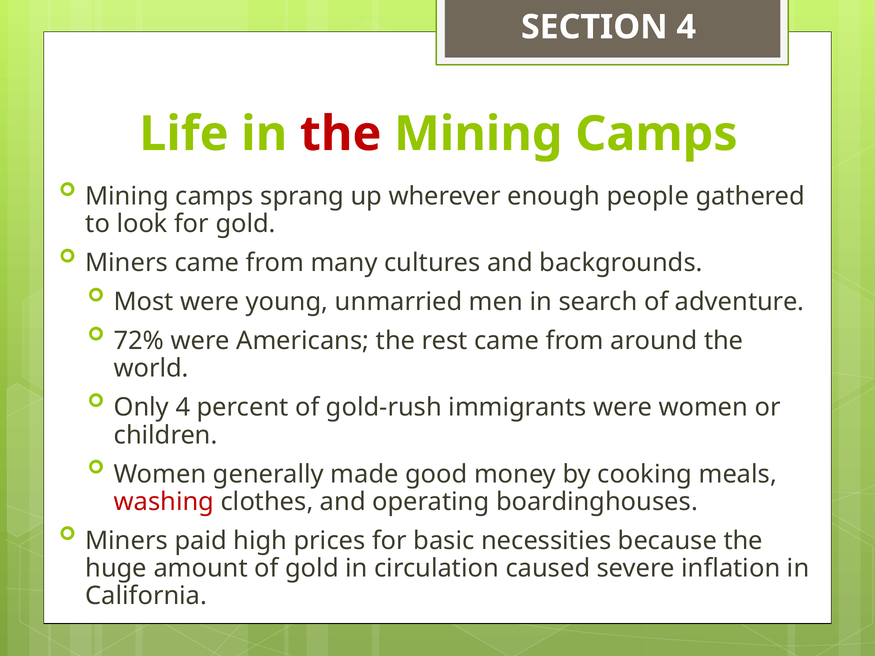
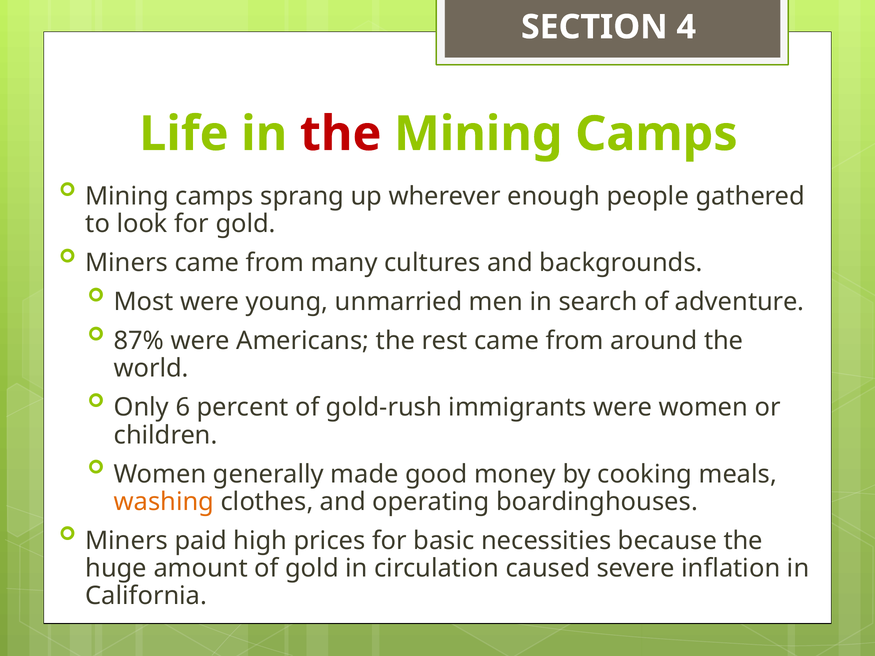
72%: 72% -> 87% (139, 341)
Only 4: 4 -> 6 (183, 408)
washing colour: red -> orange (164, 502)
